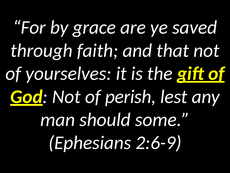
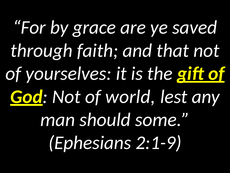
perish: perish -> world (130, 96)
2:6-9: 2:6-9 -> 2:1-9 (159, 142)
